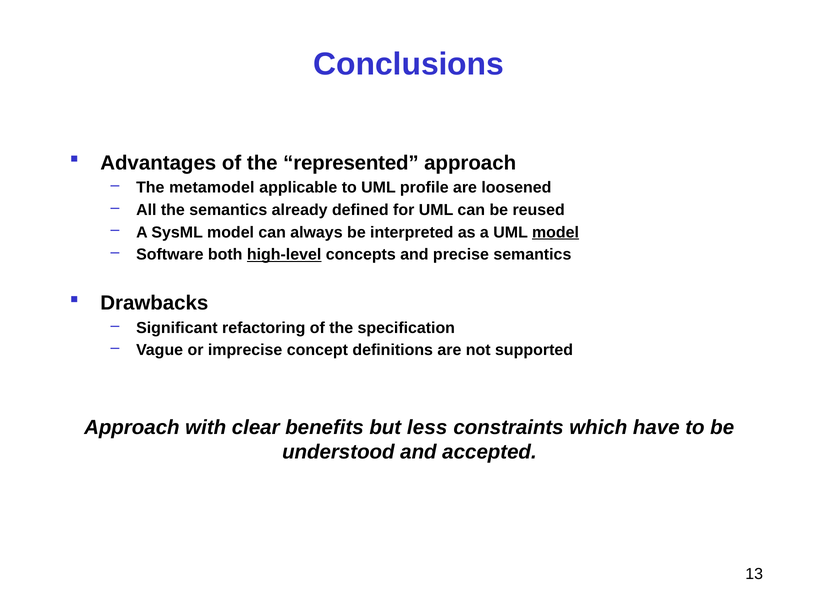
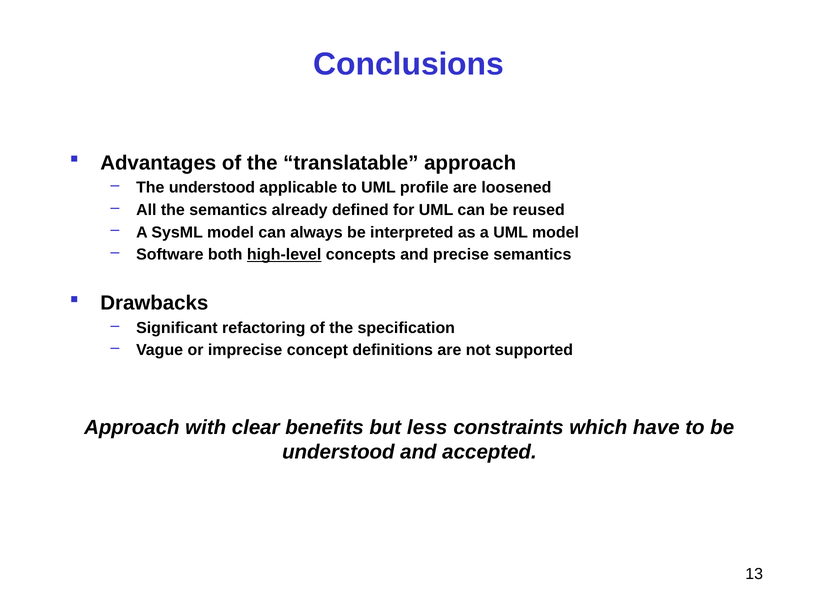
represented: represented -> translatable (351, 163)
The metamodel: metamodel -> understood (212, 188)
model underline: present -> none (556, 232)
